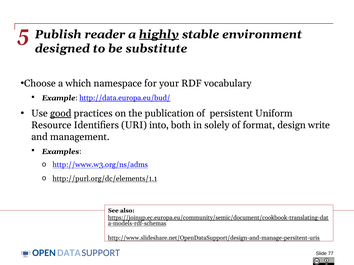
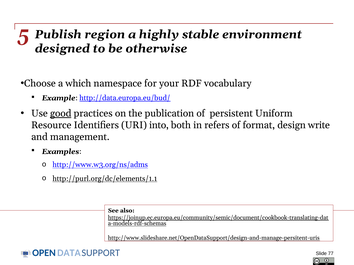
reader: reader -> region (105, 34)
highly underline: present -> none (159, 34)
substitute: substitute -> otherwise (156, 49)
solely: solely -> refers (217, 125)
